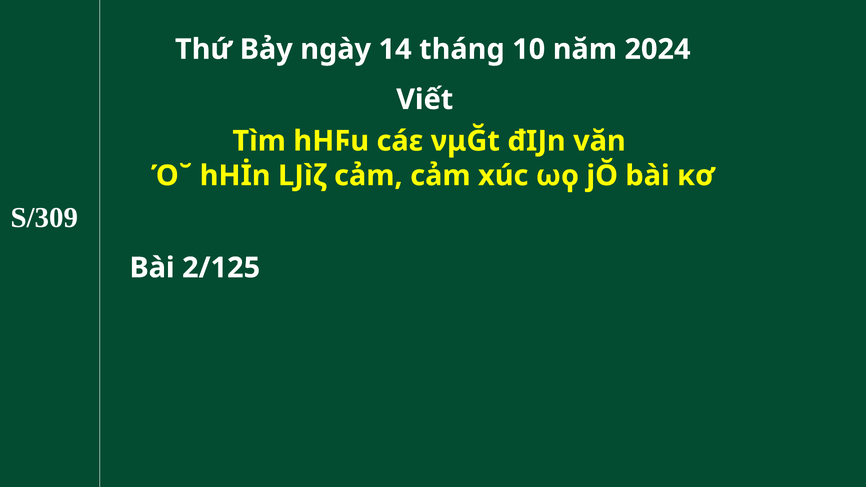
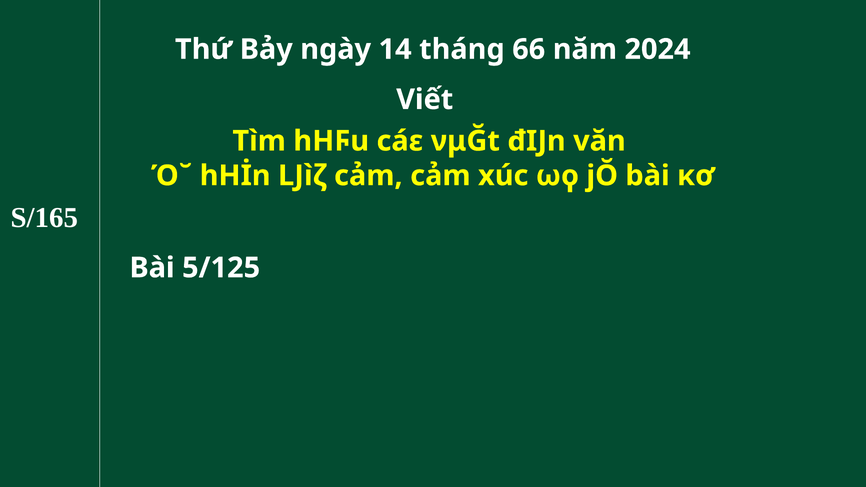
10: 10 -> 66 (529, 49)
S/309: S/309 -> S/165 (45, 218)
2/125: 2/125 -> 5/125 (221, 268)
